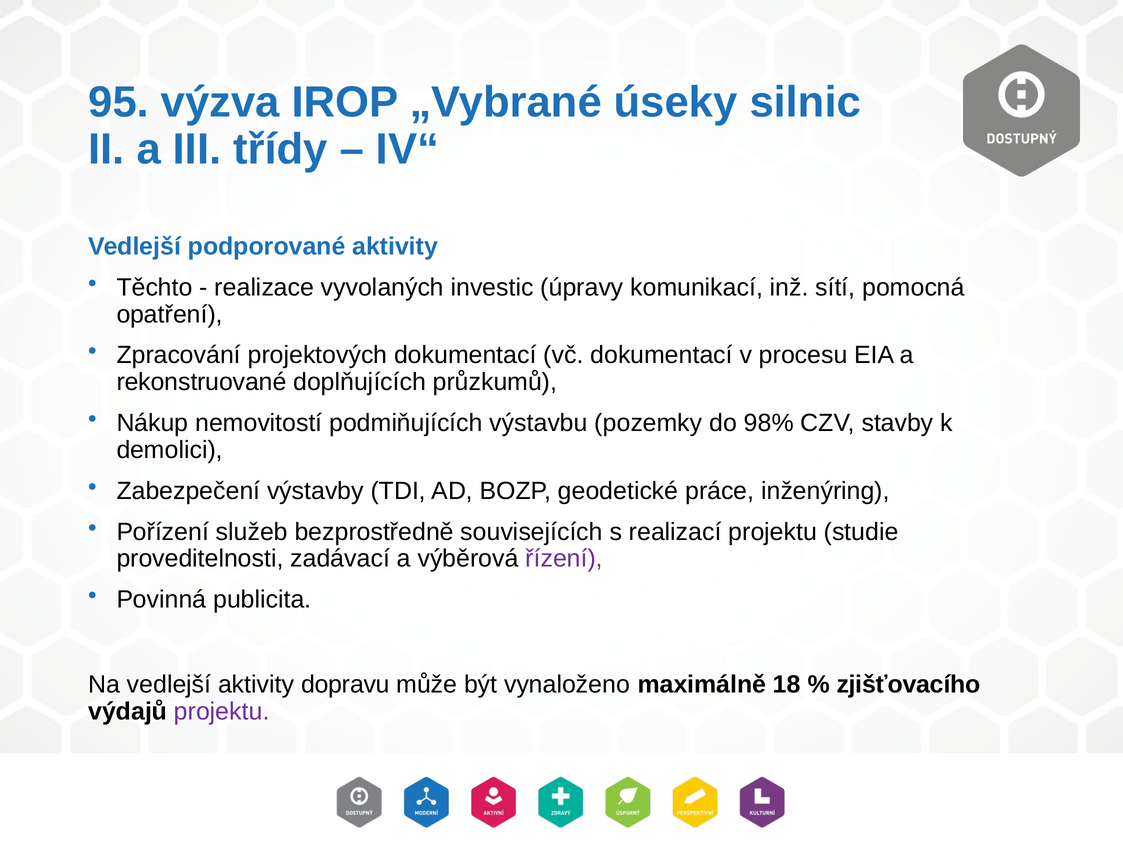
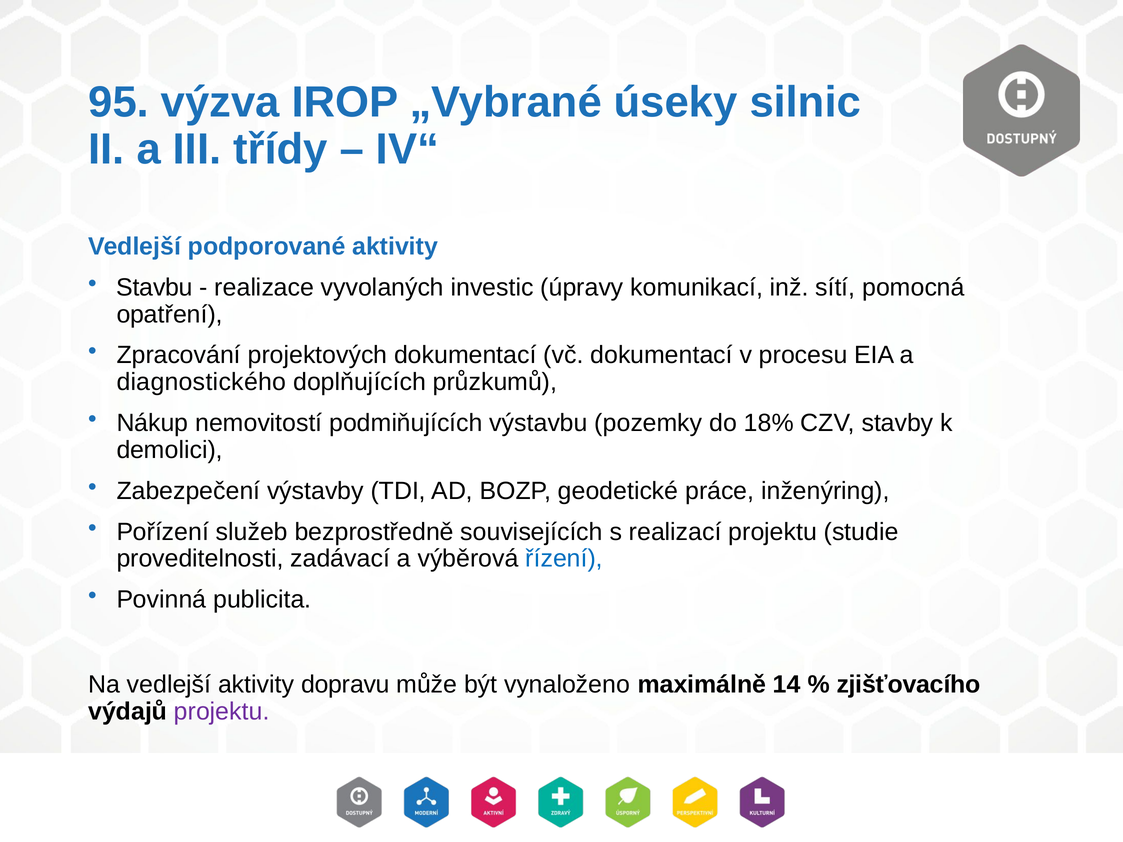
Těchto: Těchto -> Stavbu (155, 287)
rekonstruované: rekonstruované -> diagnostického (201, 382)
98%: 98% -> 18% (769, 423)
řízení colour: purple -> blue (564, 559)
18: 18 -> 14 (787, 685)
